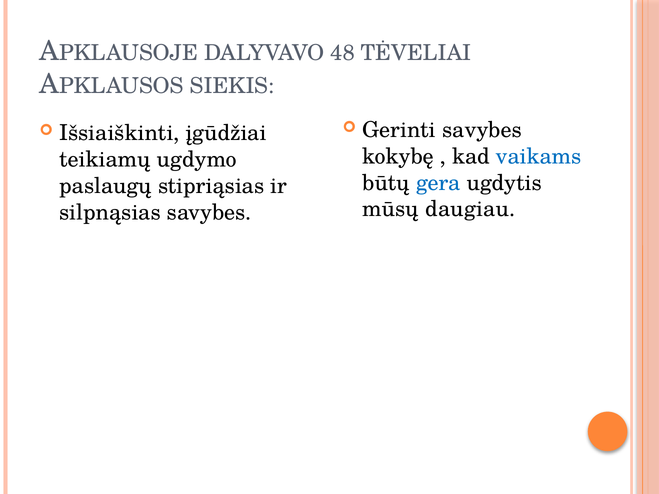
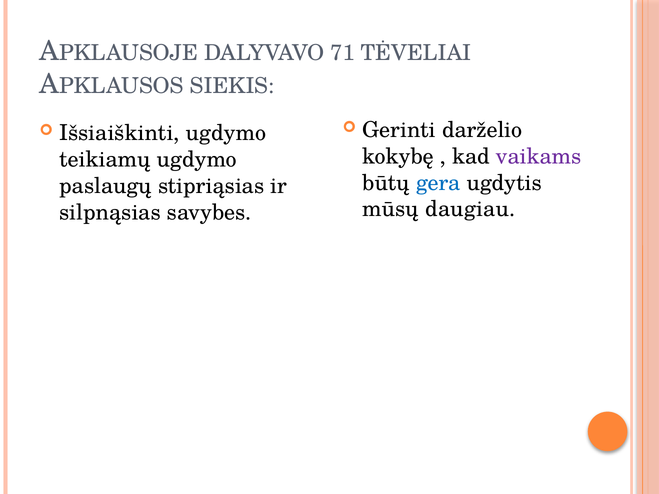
48: 48 -> 71 (343, 53)
Gerinti savybes: savybes -> darželio (482, 130)
Išsiaiškinti įgūdžiai: įgūdžiai -> ugdymo (226, 133)
vaikams colour: blue -> purple (539, 157)
